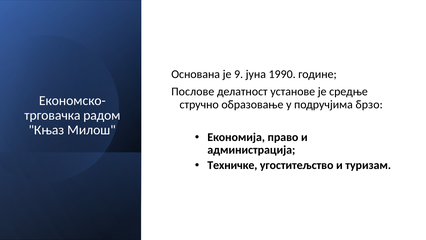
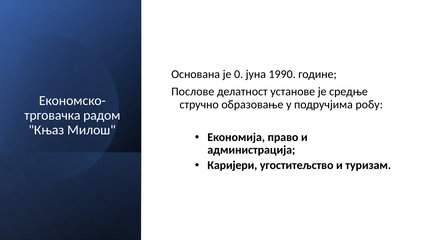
9: 9 -> 0 (239, 74)
брзо: брзо -> робу (369, 104)
Техничке: Техничке -> Каријери (232, 165)
